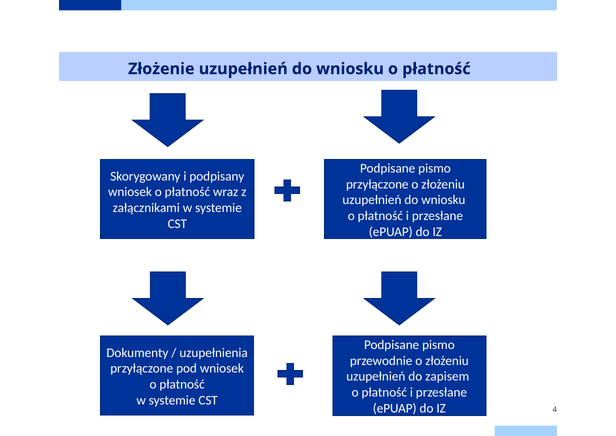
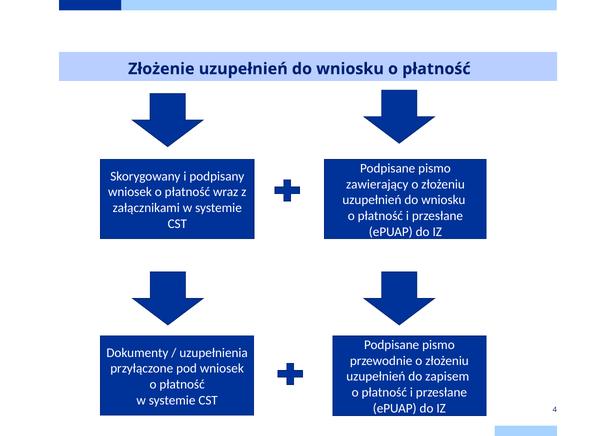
przyłączone: przyłączone -> zawierający (377, 184)
